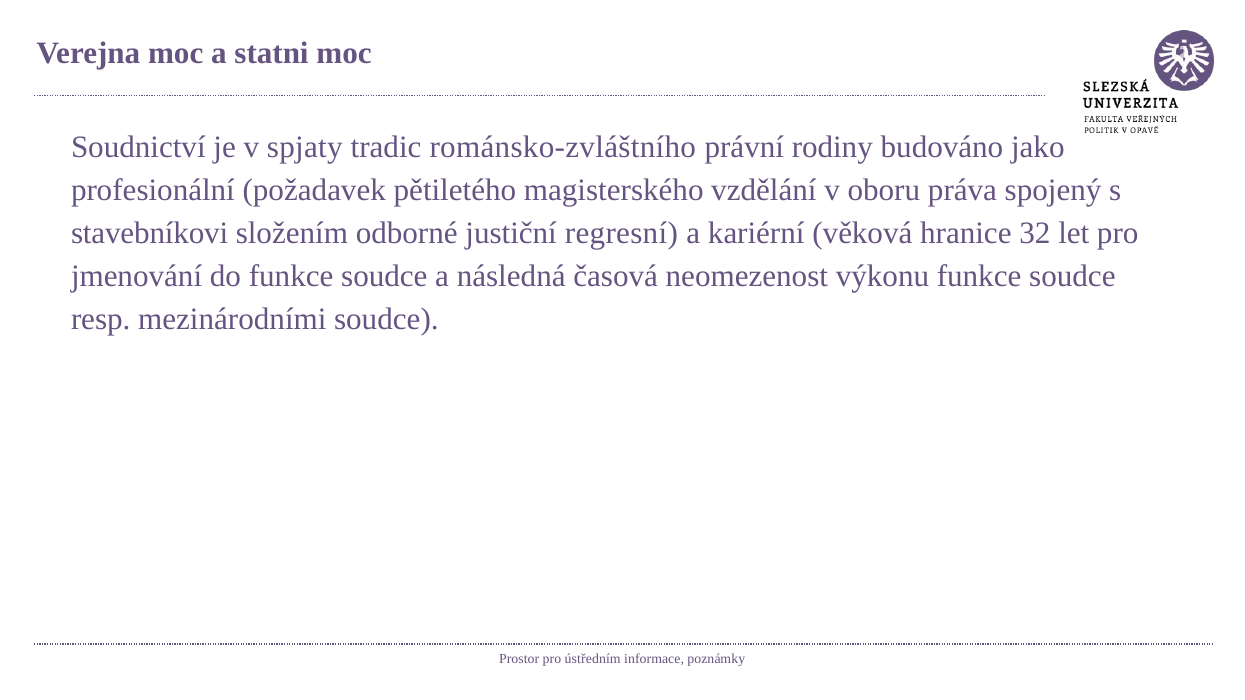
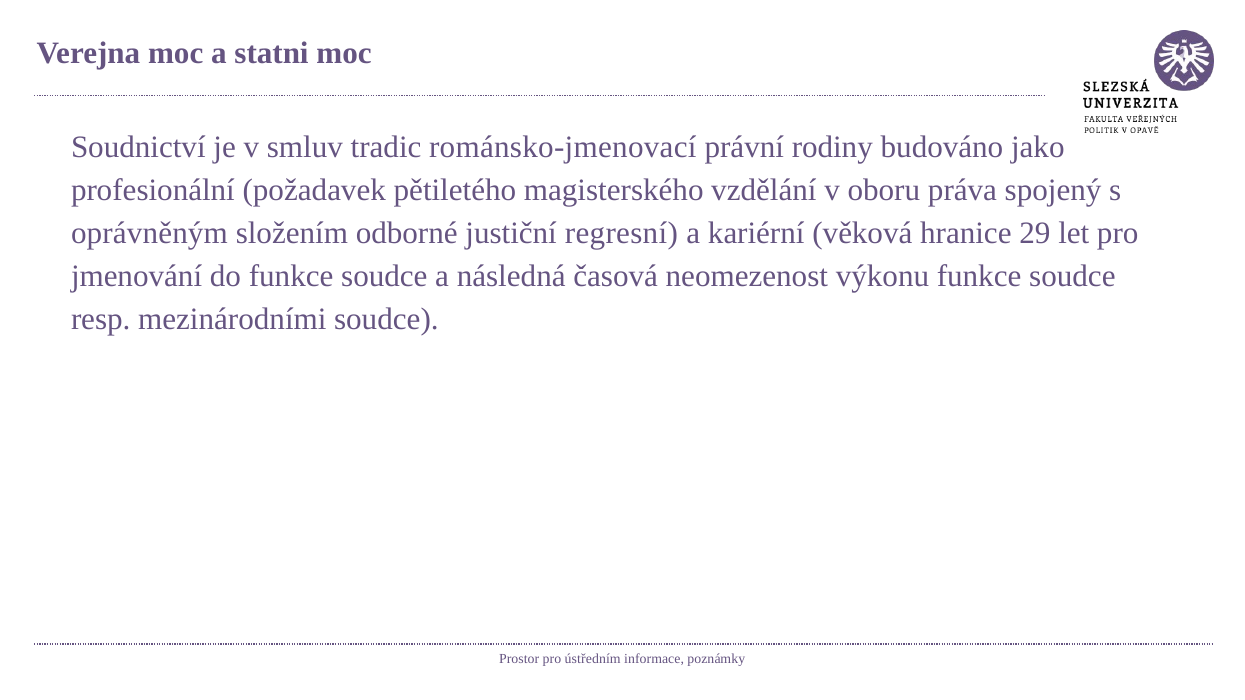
spjaty: spjaty -> smluv (305, 147)
románsko-zvláštního: románsko-zvláštního -> románsko-jmenovací (563, 147)
stavebníkovi: stavebníkovi -> oprávněným (149, 233)
32: 32 -> 29 (1035, 233)
